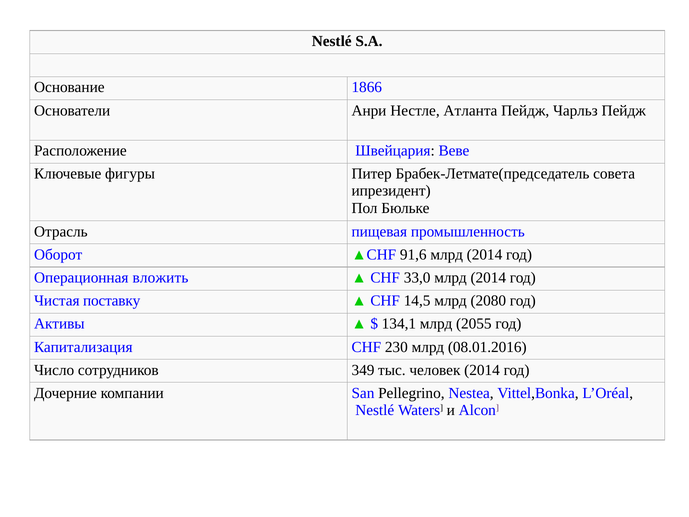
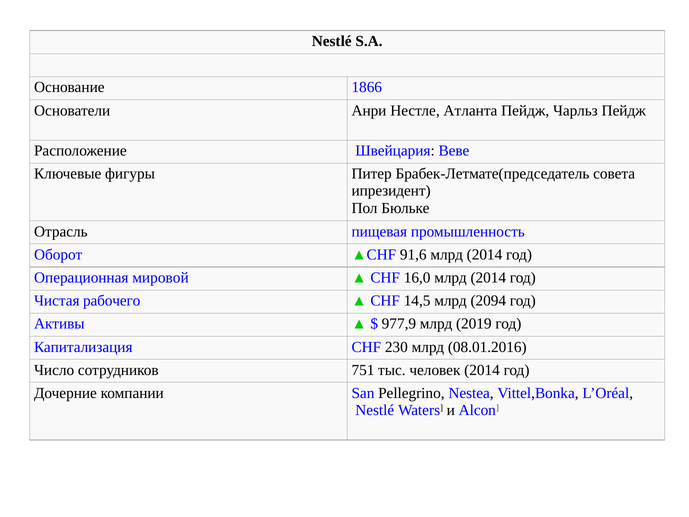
вложить: вложить -> мировой (161, 278)
33,0: 33,0 -> 16,0 (417, 278)
поставку: поставку -> рабочего (112, 301)
2080: 2080 -> 2094 (488, 301)
134,1: 134,1 -> 977,9 (399, 324)
2055: 2055 -> 2019 (474, 324)
349: 349 -> 751 (363, 370)
